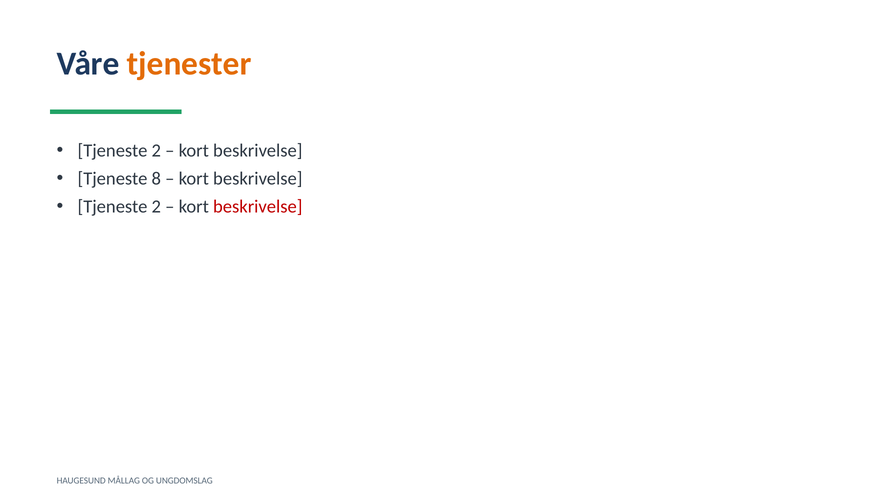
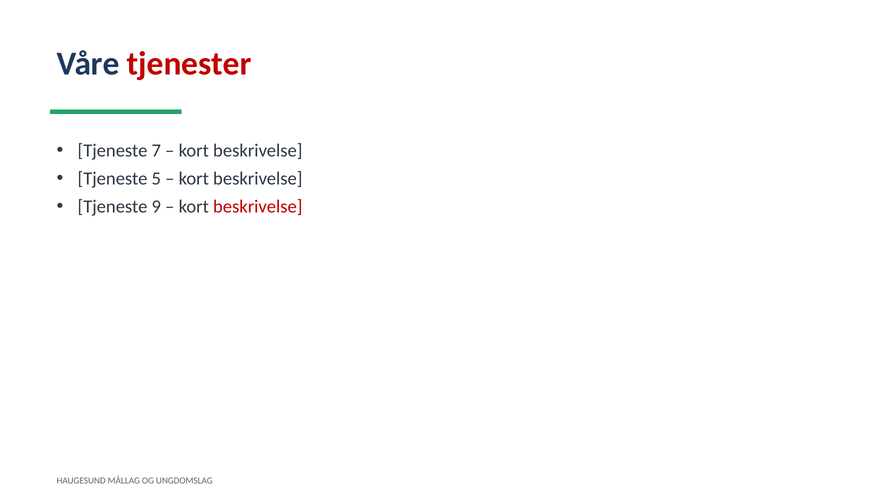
tjenester colour: orange -> red (189, 64)
2: 2 -> 7 (156, 151)
8: 8 -> 5 (156, 179)
2: 2 -> 9 (156, 207)
